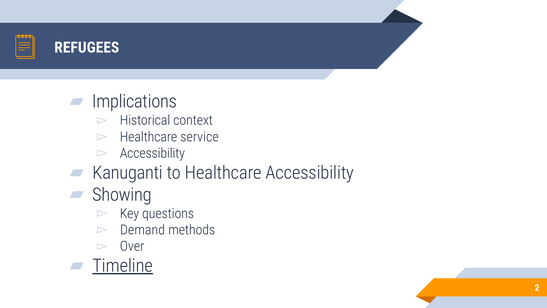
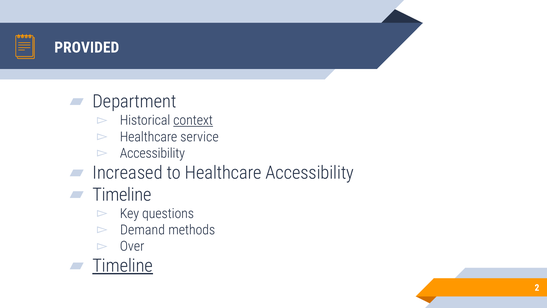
REFUGEES: REFUGEES -> PROVIDED (87, 47)
Implications: Implications -> Department (134, 101)
context underline: none -> present (193, 120)
Kanuganti: Kanuganti -> Increased (128, 173)
Showing: Showing -> Timeline (122, 194)
